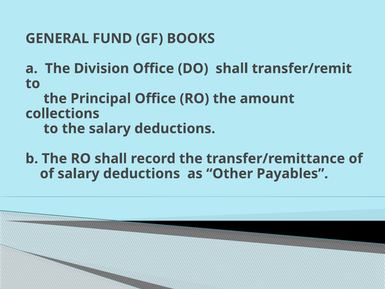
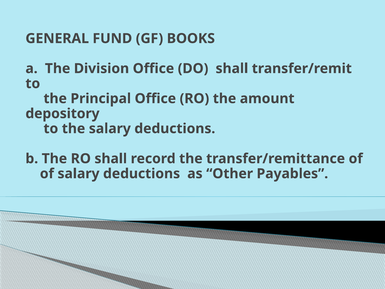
collections: collections -> depository (62, 113)
